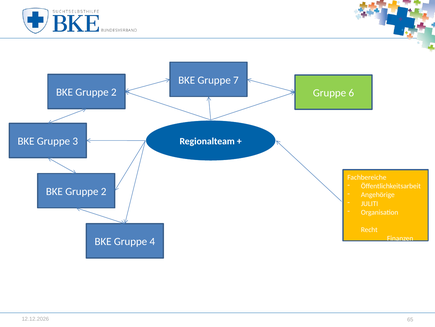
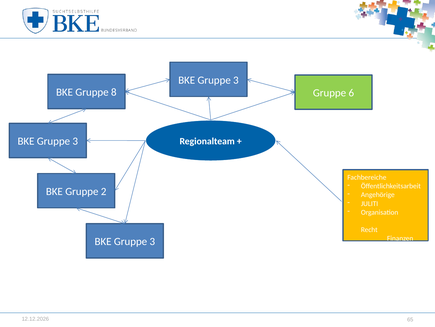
7: 7 -> 3 (236, 80)
2: 2 -> 8 (114, 92)
4: 4 -> 3 (152, 241)
